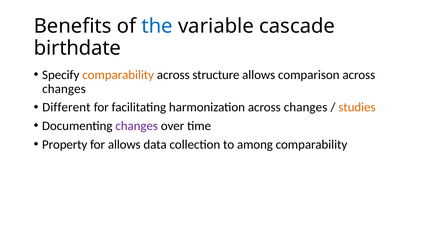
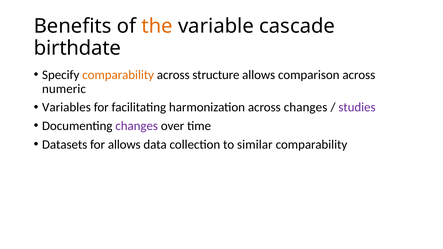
the colour: blue -> orange (157, 26)
changes: changes -> numeric (64, 89)
Different: Different -> Variables (66, 107)
studies colour: orange -> purple (357, 107)
Property: Property -> Datasets (65, 145)
among: among -> similar (255, 145)
